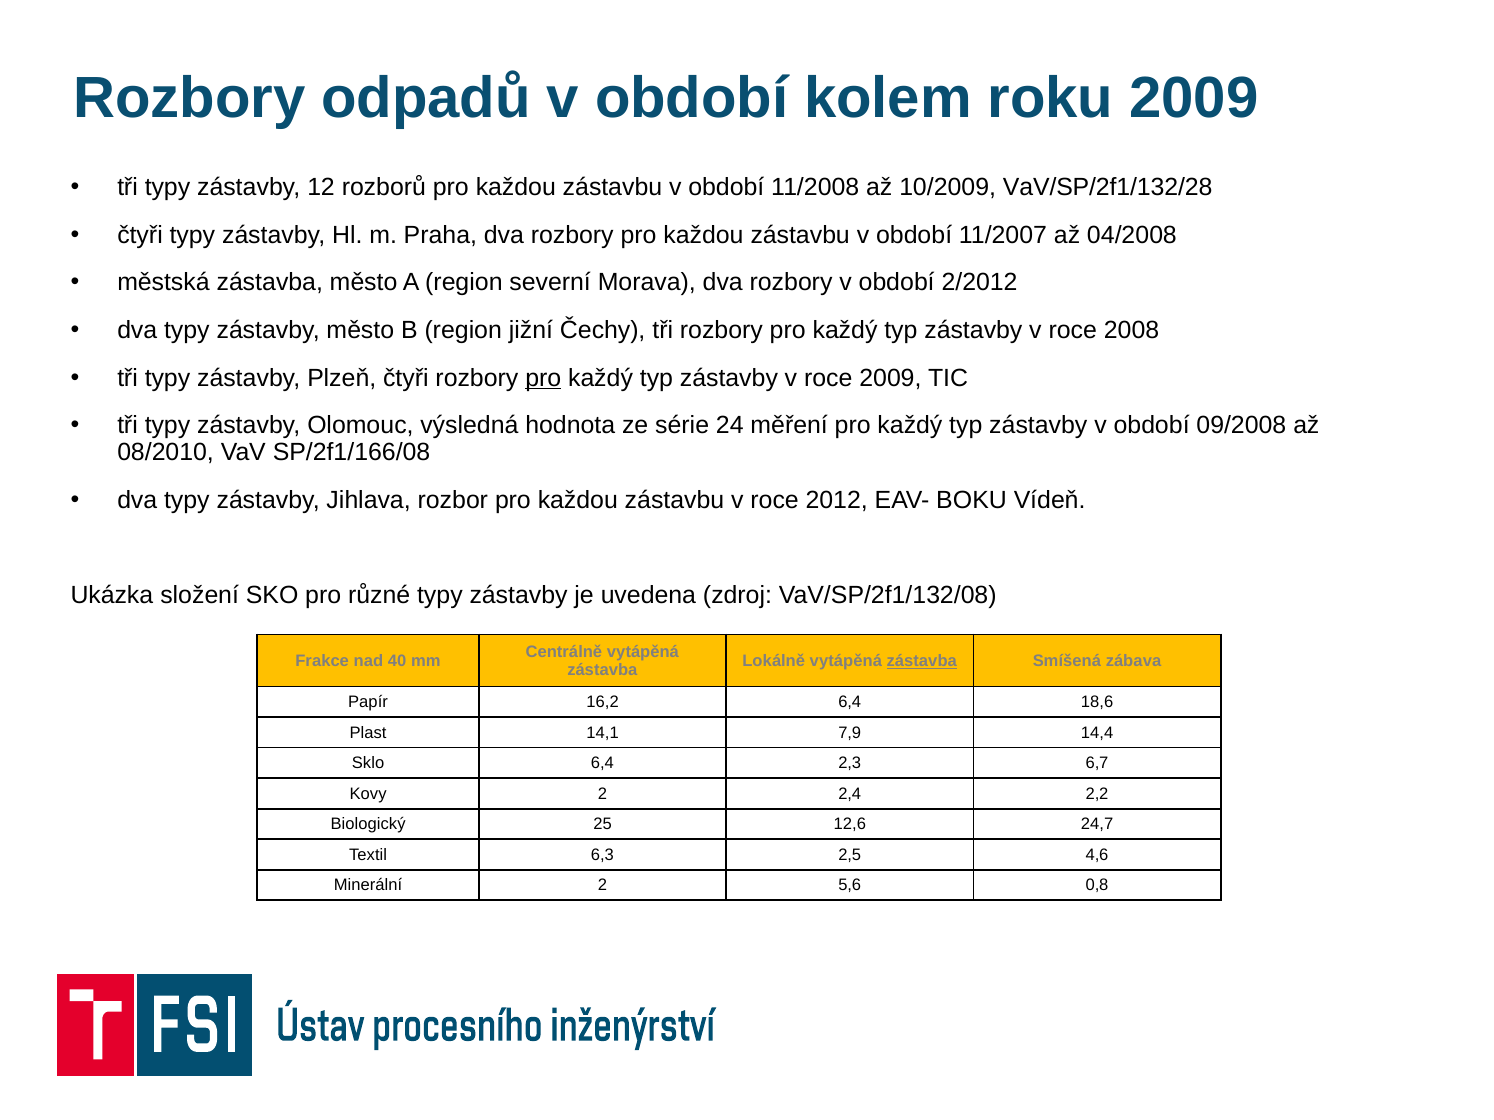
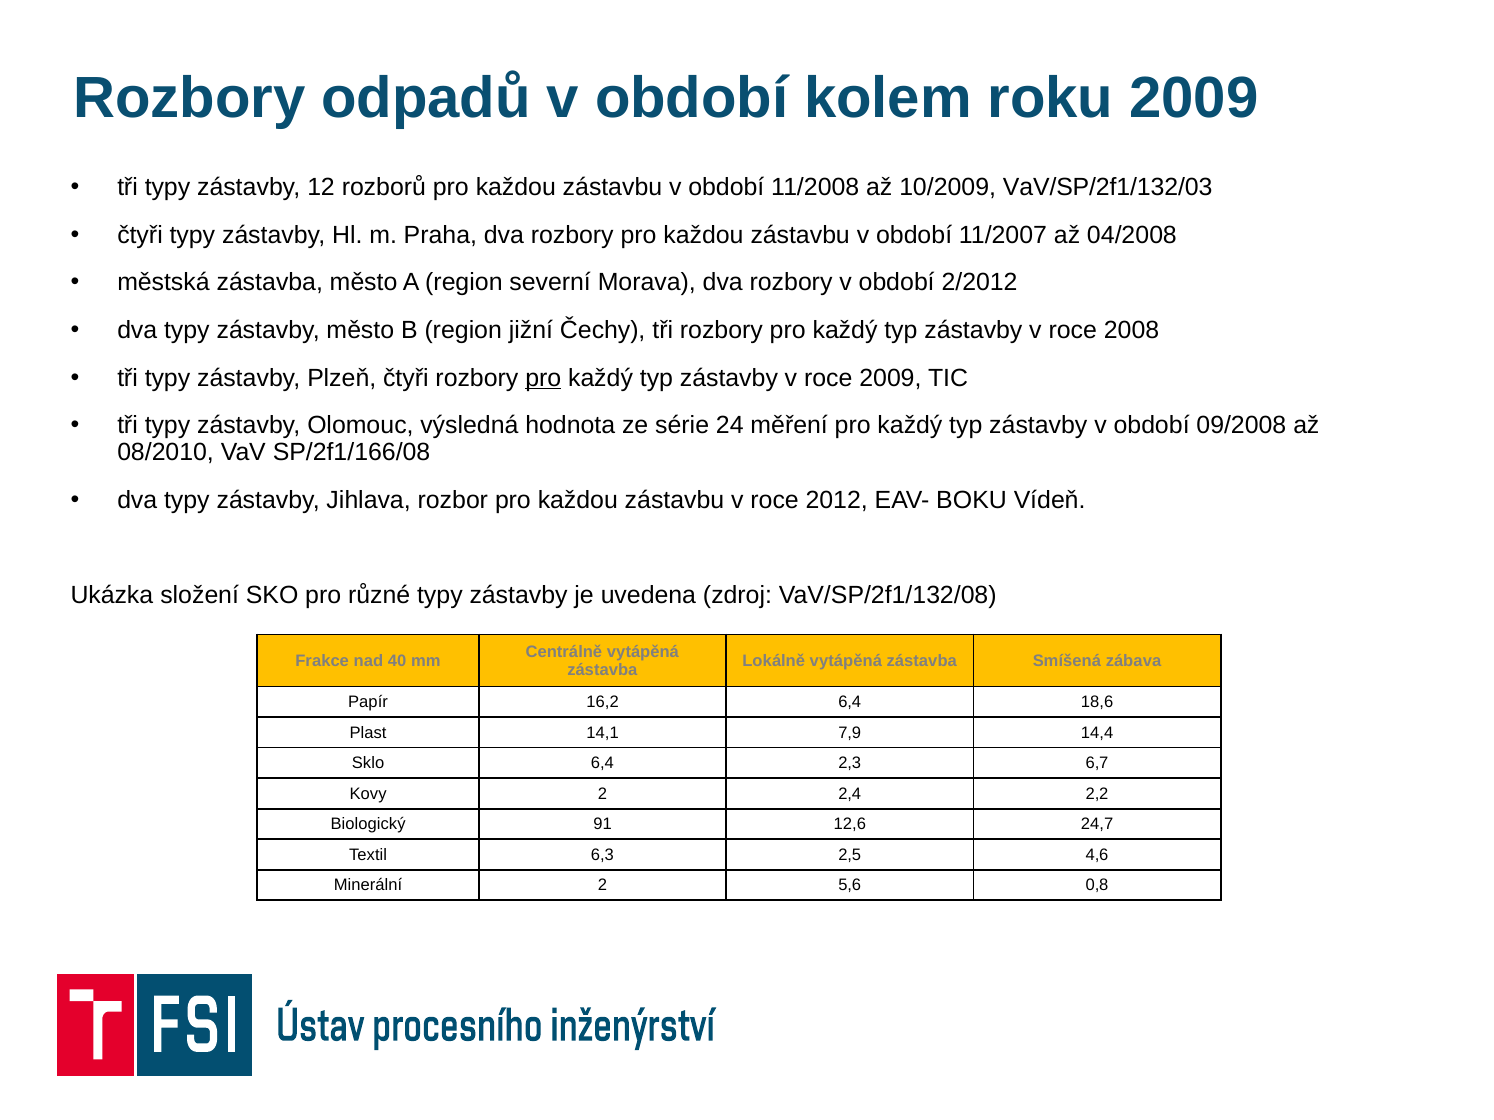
VaV/SP/2f1/132/28: VaV/SP/2f1/132/28 -> VaV/SP/2f1/132/03 (1108, 187)
zástavba underline: present -> none (922, 661)
25: 25 -> 91 (603, 824)
